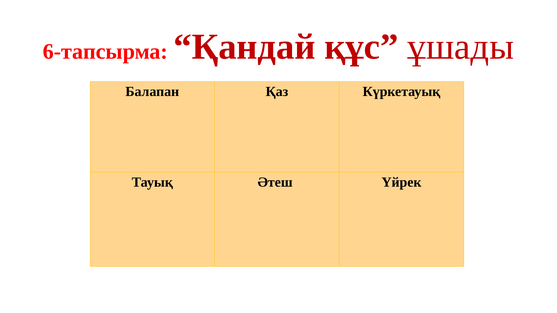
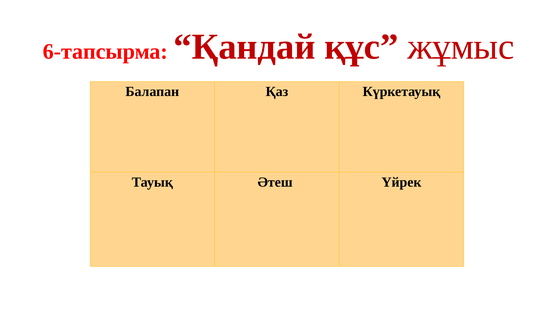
ұшады: ұшады -> жұмыс (461, 47)
